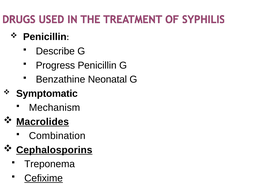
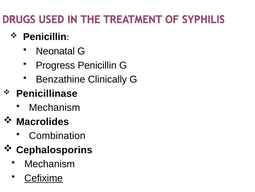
Describe: Describe -> Neonatal (55, 51)
Neonatal: Neonatal -> Clinically (107, 79)
Symptomatic: Symptomatic -> Penicillinase (47, 93)
Macrolides underline: present -> none (43, 121)
Cephalosporins underline: present -> none (54, 149)
Treponema: Treponema -> Mechanism (50, 163)
